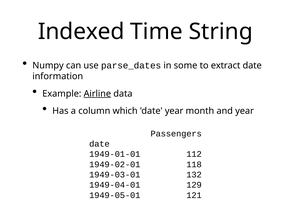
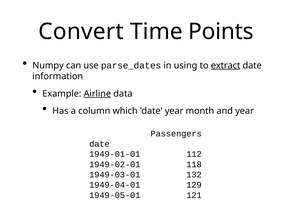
Indexed: Indexed -> Convert (81, 31)
String: String -> Points (221, 31)
some: some -> using (186, 65)
extract underline: none -> present (226, 65)
